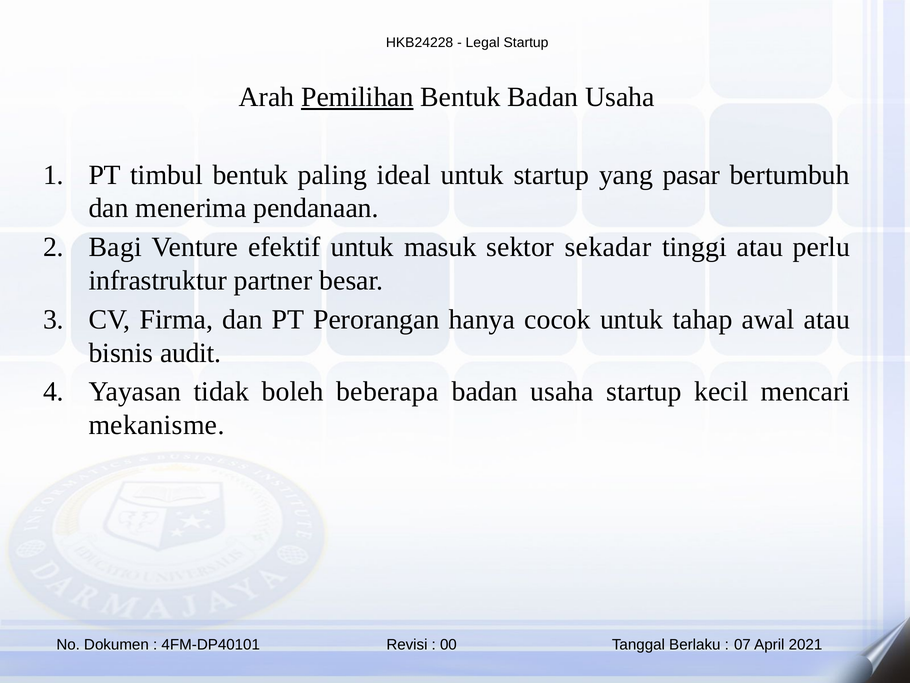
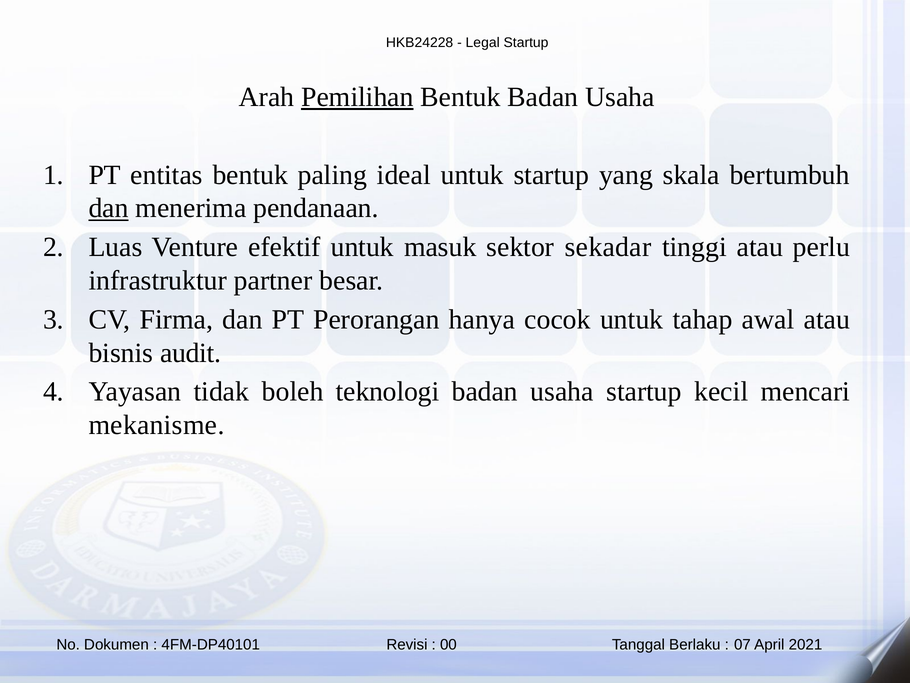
timbul: timbul -> entitas (167, 175)
pasar: pasar -> skala (691, 175)
dan underline: none -> present (109, 208)
Bagi: Bagi -> Luas (115, 247)
beberapa: beberapa -> teknologi (388, 392)
